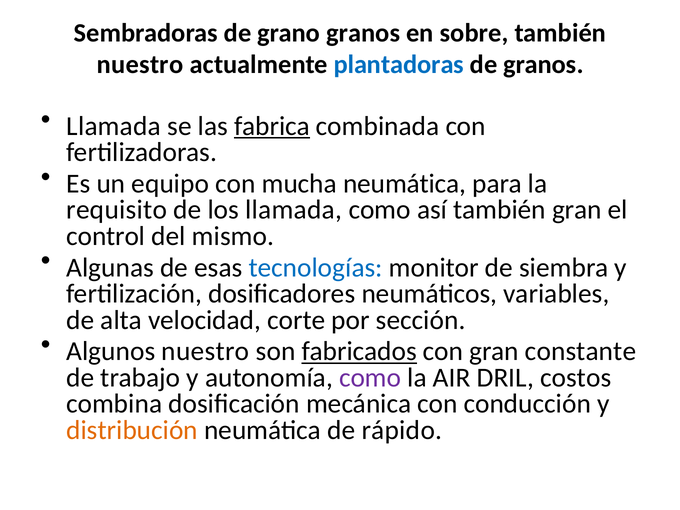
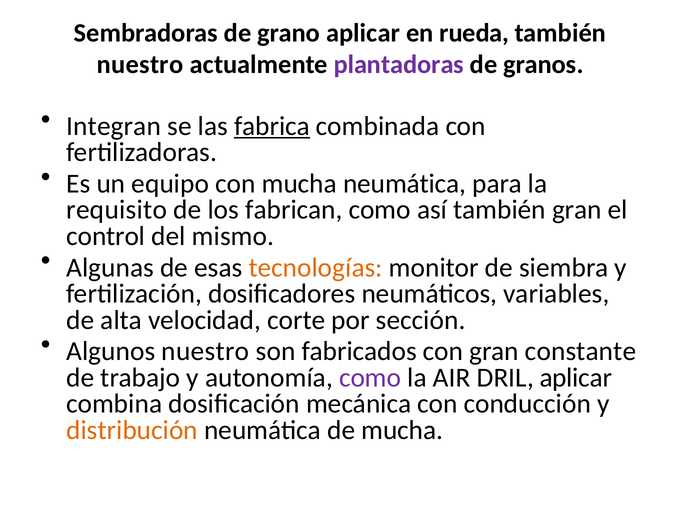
grano granos: granos -> aplicar (363, 33)
sobre: sobre -> rueda (474, 33)
plantadoras colour: blue -> purple (399, 65)
Llamada: Llamada -> Integran (114, 126)
los llamada: llamada -> fabrican (294, 210)
tecnologías colour: blue -> orange (316, 267)
fabricados underline: present -> none (359, 351)
DRIL costos: costos -> aplicar (576, 378)
de rápido: rápido -> mucha (402, 430)
